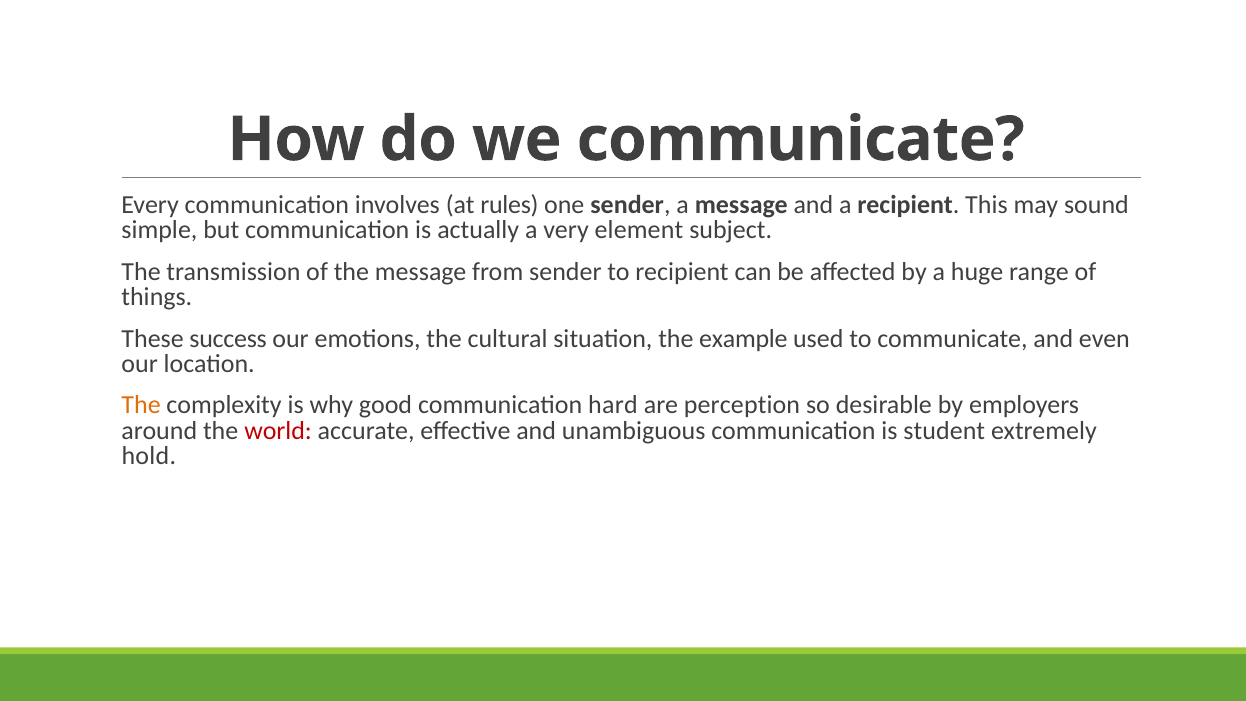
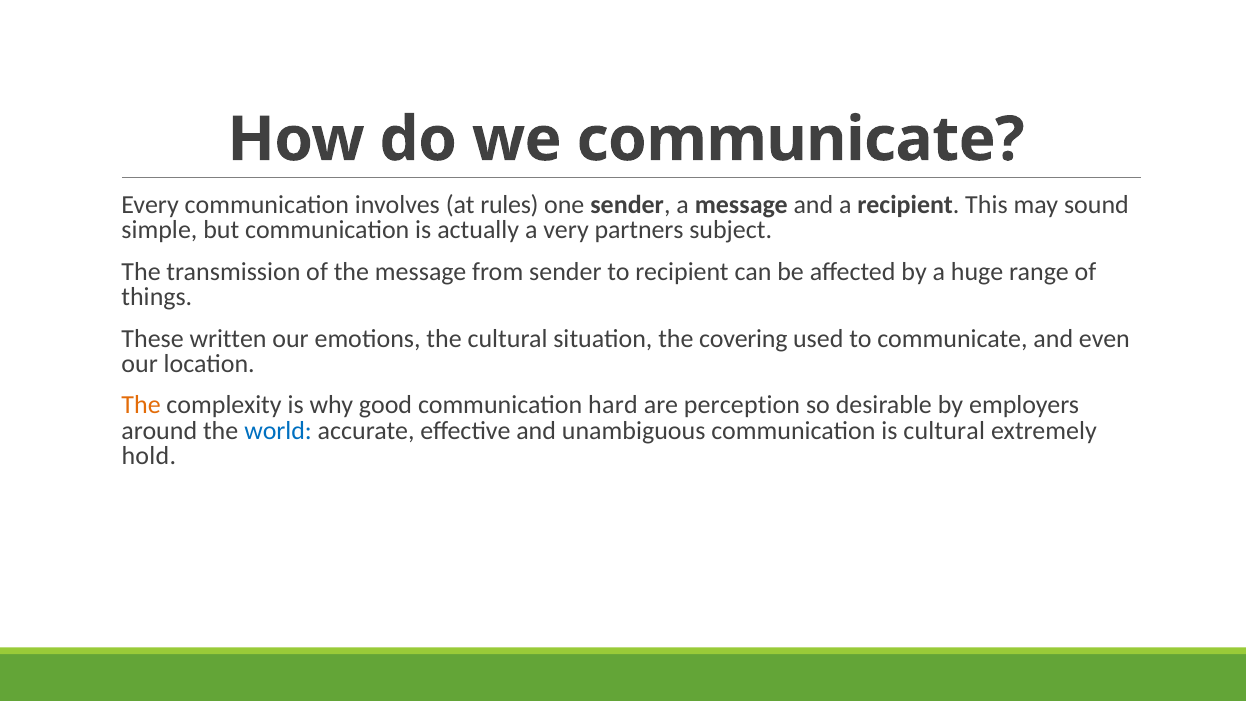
element: element -> partners (639, 230)
success: success -> written (228, 338)
example: example -> covering (743, 338)
world colour: red -> blue (278, 430)
is student: student -> cultural (944, 430)
